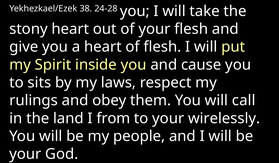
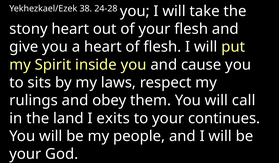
from: from -> exits (113, 119)
wirelessly: wirelessly -> continues (224, 119)
